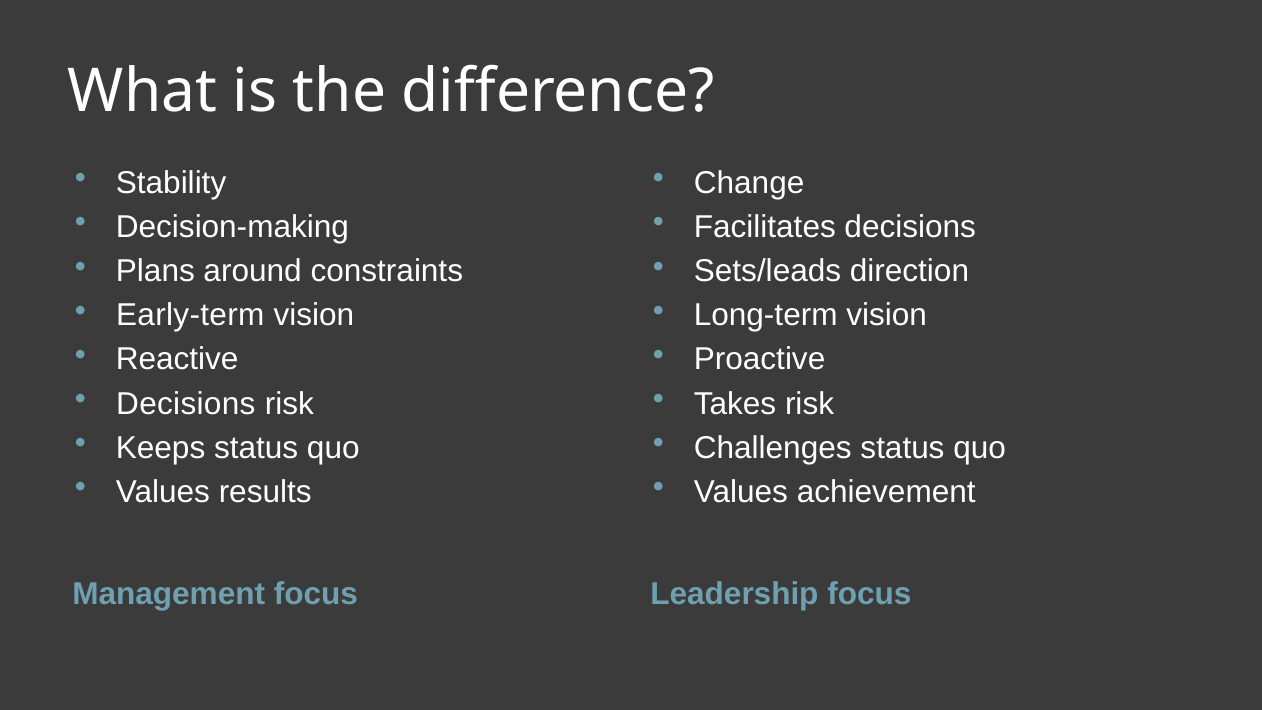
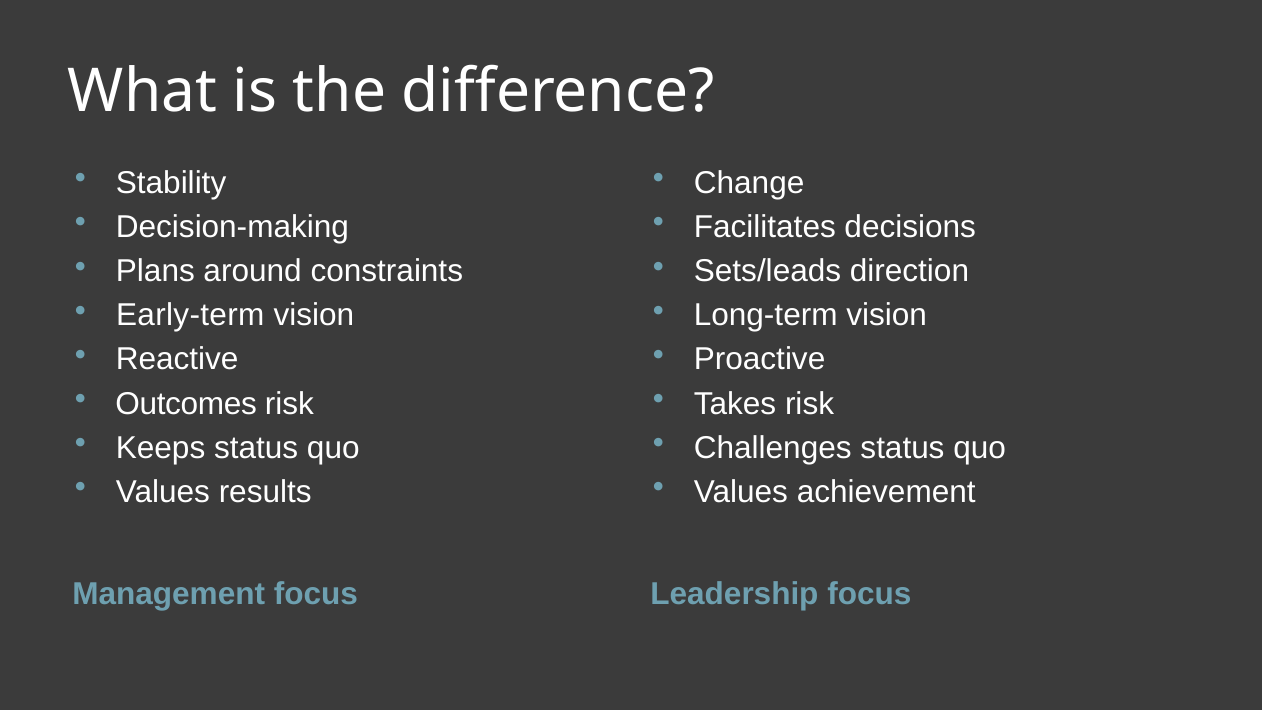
Decisions: Decisions -> Outcomes (186, 404)
